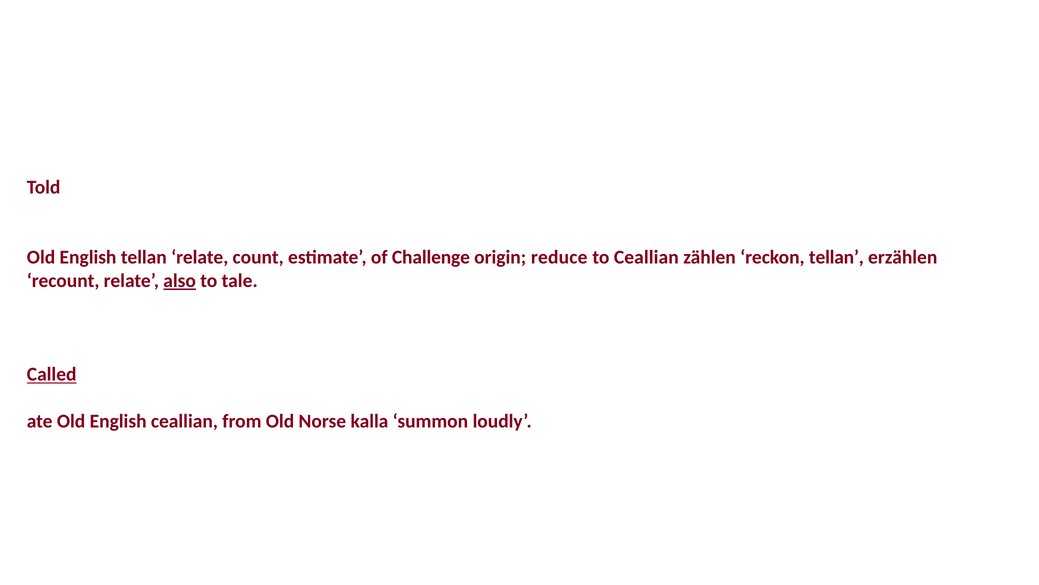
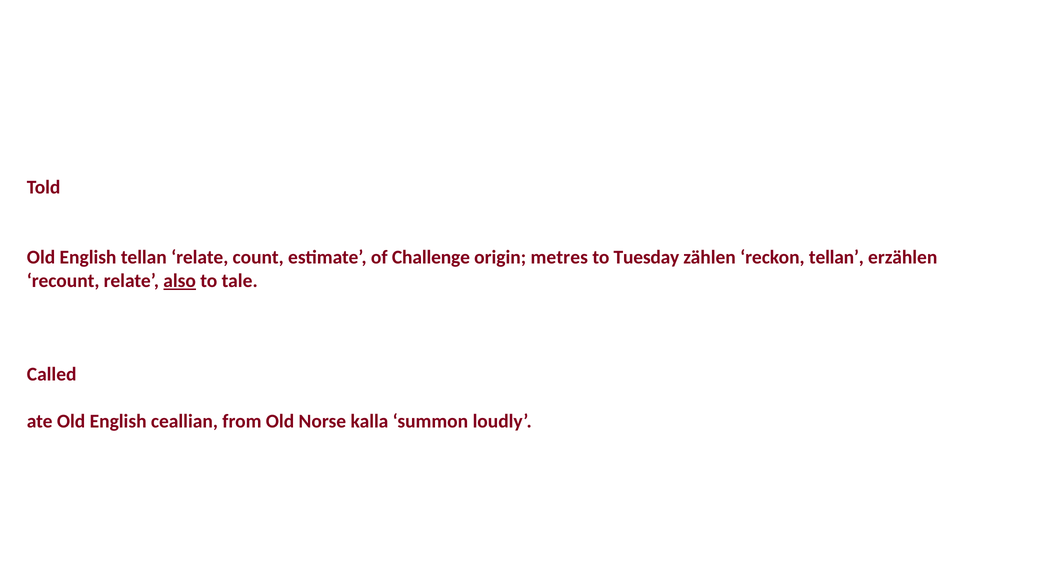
reduce: reduce -> metres (559, 257)
to Ceallian: Ceallian -> Tuesday (646, 257)
Called underline: present -> none (52, 374)
